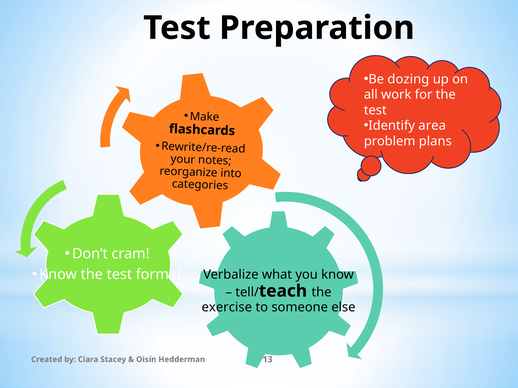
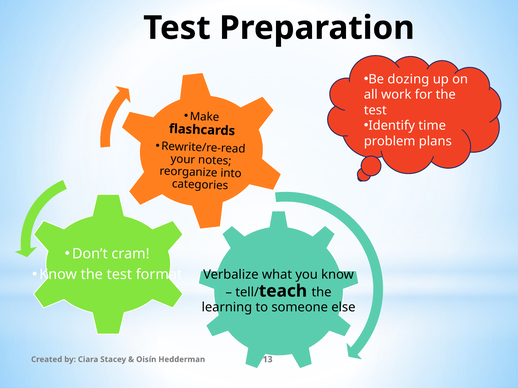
area: area -> time (432, 126)
exercise: exercise -> learning (227, 308)
